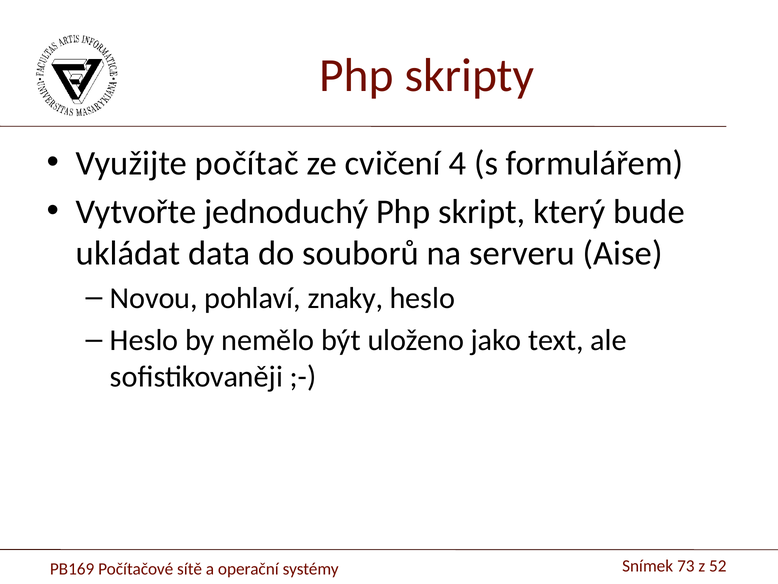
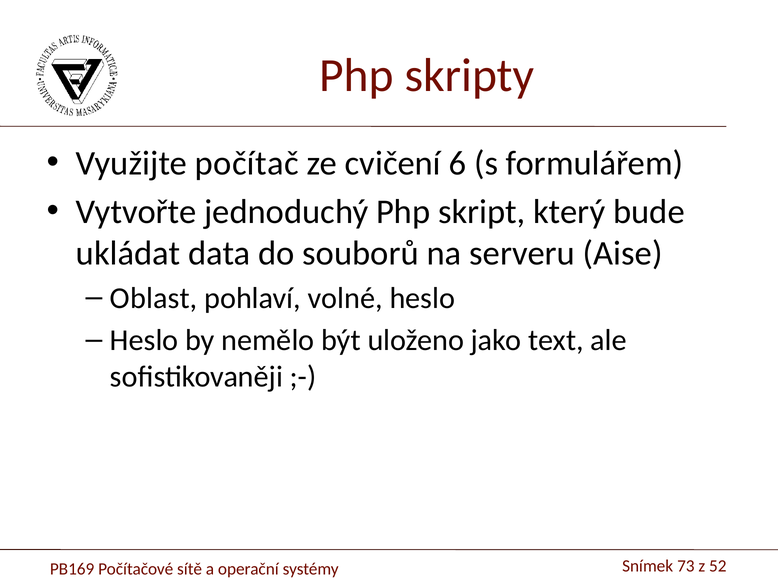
4: 4 -> 6 (457, 163)
Novou: Novou -> Oblast (154, 298)
znaky: znaky -> volné (345, 298)
